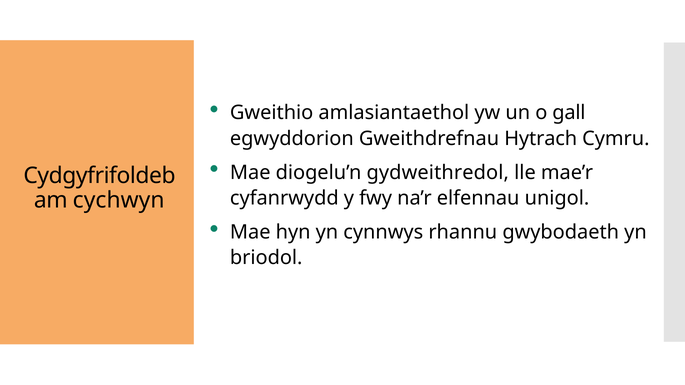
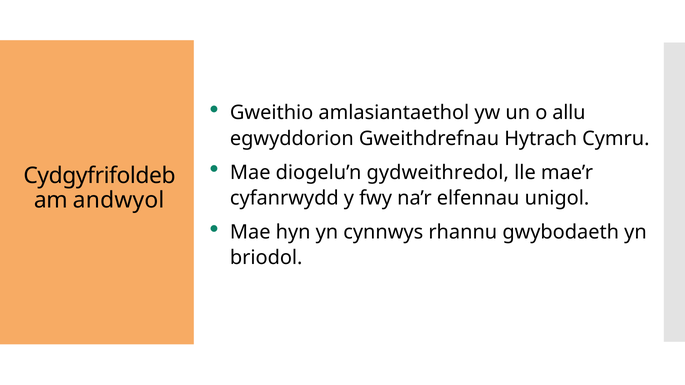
gall: gall -> allu (569, 113)
cychwyn: cychwyn -> andwyol (119, 200)
